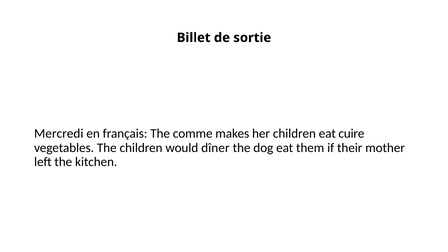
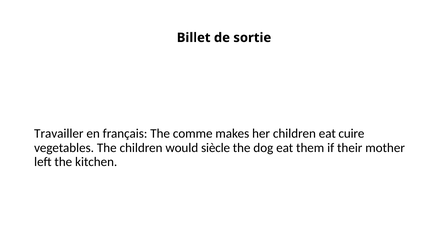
Mercredi: Mercredi -> Travailler (59, 134)
dîner: dîner -> siècle (216, 148)
